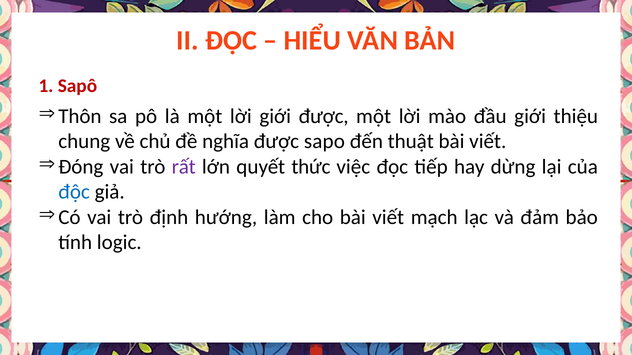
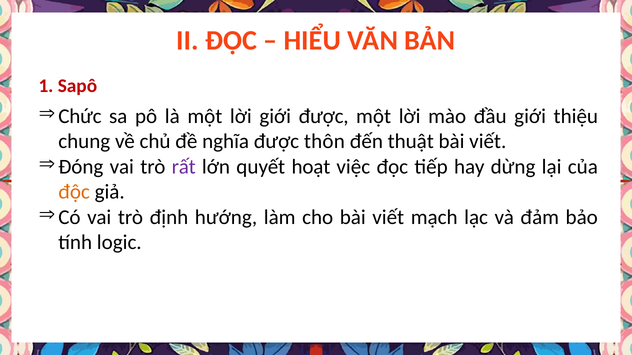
Thôn: Thôn -> Chức (80, 116)
sapo: sapo -> thôn (324, 142)
thức: thức -> hoạt (311, 167)
độc colour: blue -> orange (74, 192)
